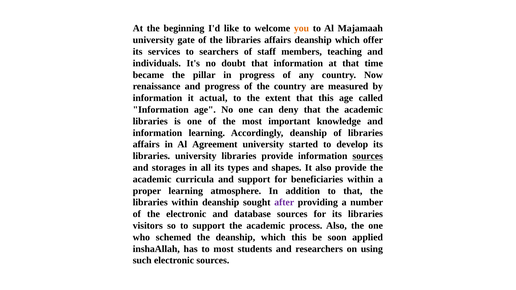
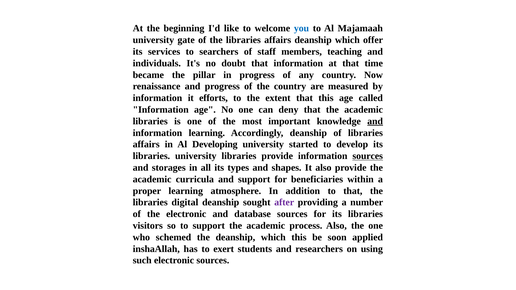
you colour: orange -> blue (301, 28)
actual: actual -> efforts (214, 98)
and underline: none -> present (375, 121)
Agreement: Agreement -> Developing (215, 145)
libraries within: within -> digital (185, 203)
to most: most -> exert (224, 249)
